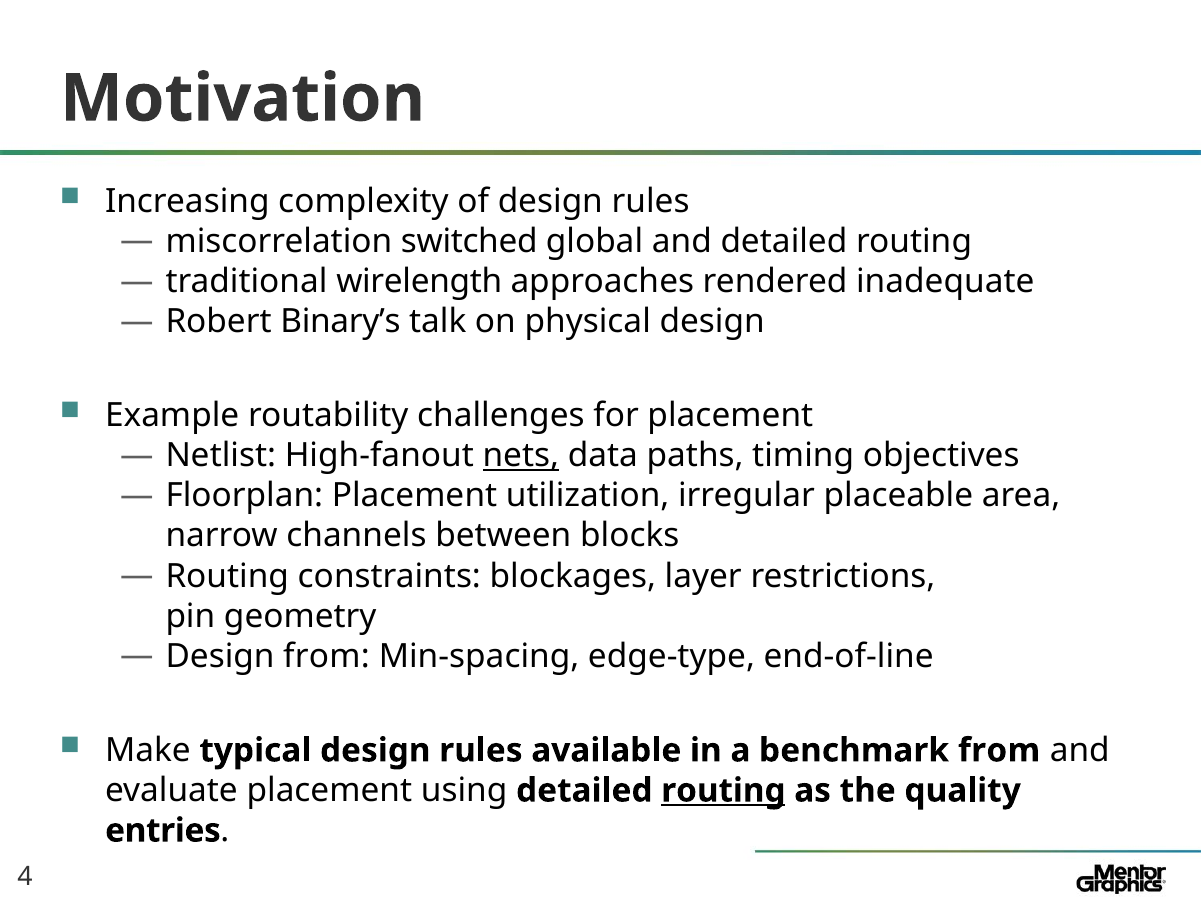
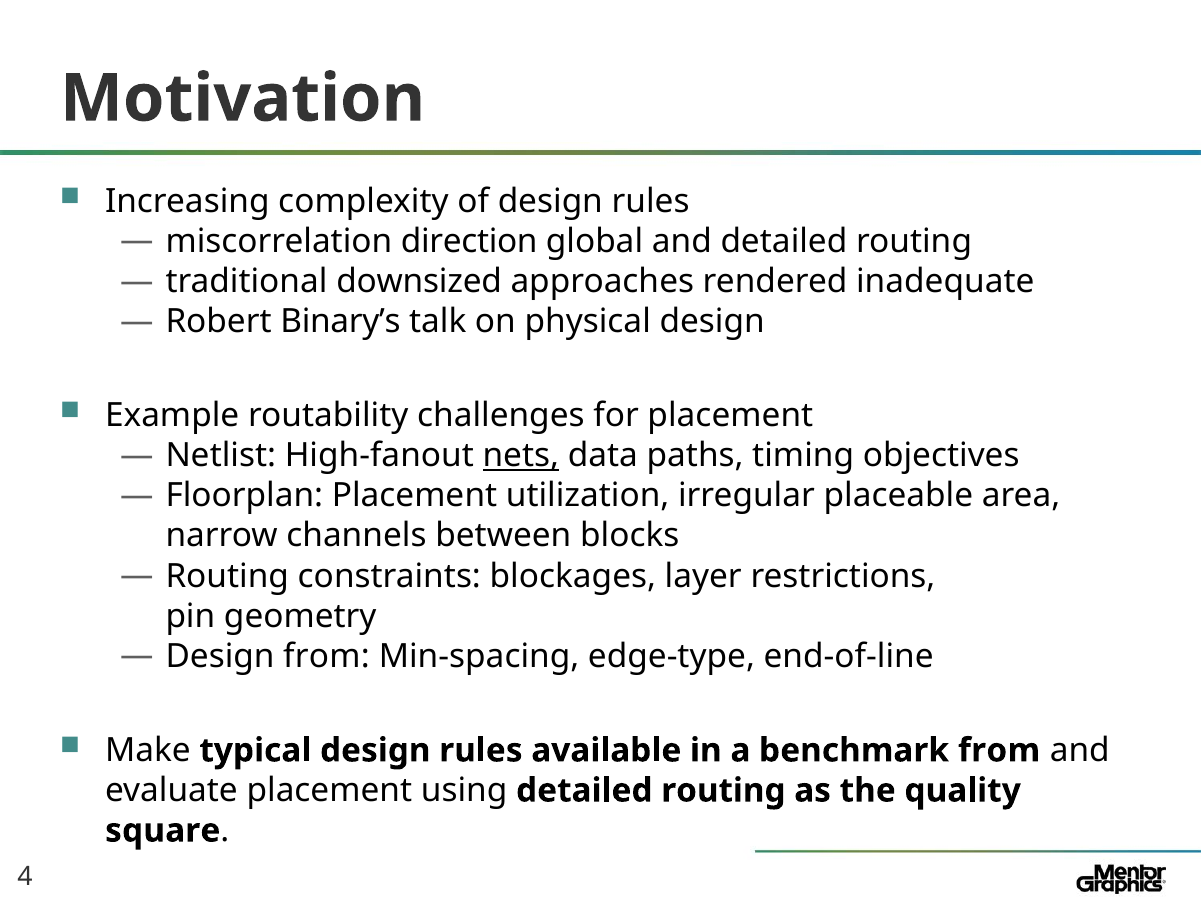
switched: switched -> direction (469, 241)
wirelength: wirelength -> downsized (419, 281)
routing underline: present -> none (723, 790)
entries: entries -> square (163, 830)
